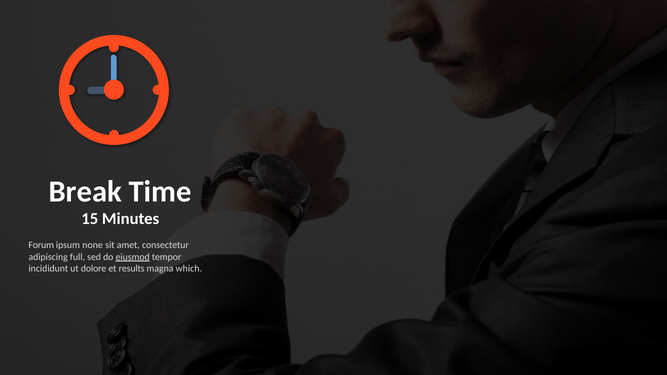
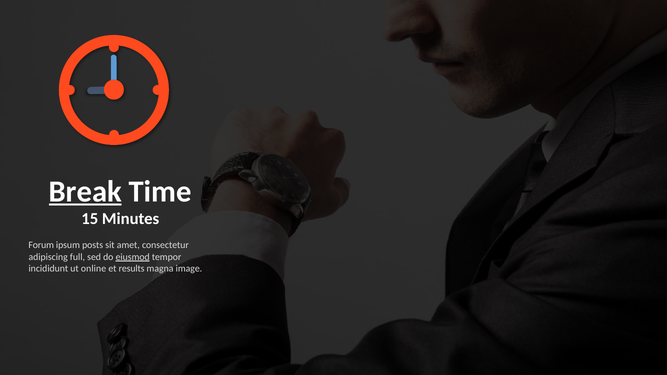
Break underline: none -> present (85, 192)
none: none -> posts (93, 245)
dolore: dolore -> online (94, 269)
which: which -> image (189, 269)
